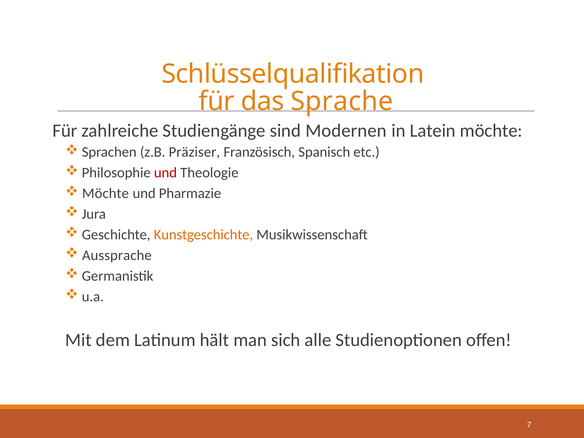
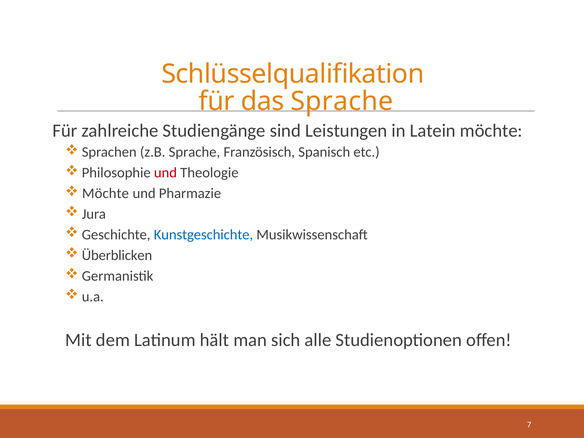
Modernen: Modernen -> Leistungen (346, 131)
z.B Präziser: Präziser -> Sprache (194, 152)
Kunstgeschichte colour: orange -> blue (203, 235)
Aussprache: Aussprache -> Überblicken (117, 255)
